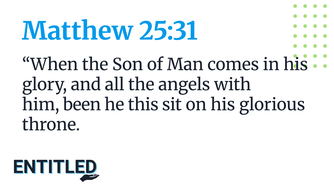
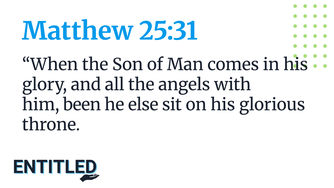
this: this -> else (143, 105)
